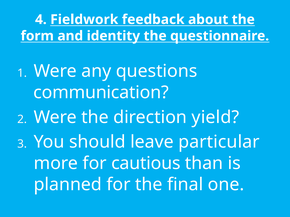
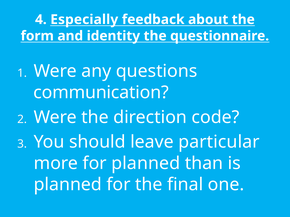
Fieldwork: Fieldwork -> Especially (84, 20)
yield: yield -> code (215, 117)
for cautious: cautious -> planned (146, 164)
